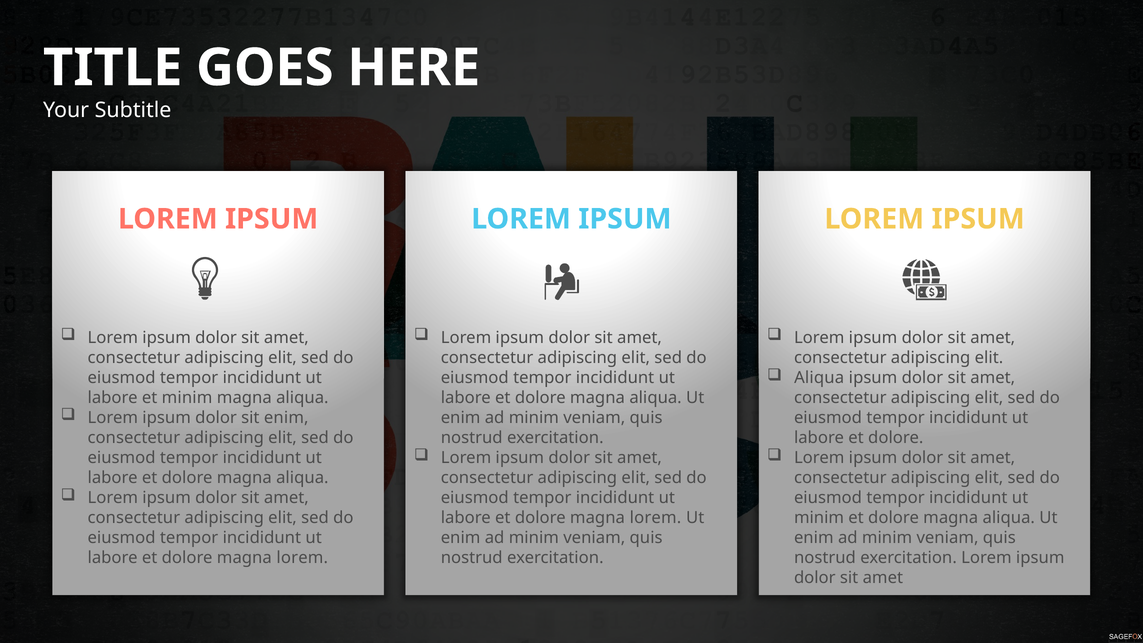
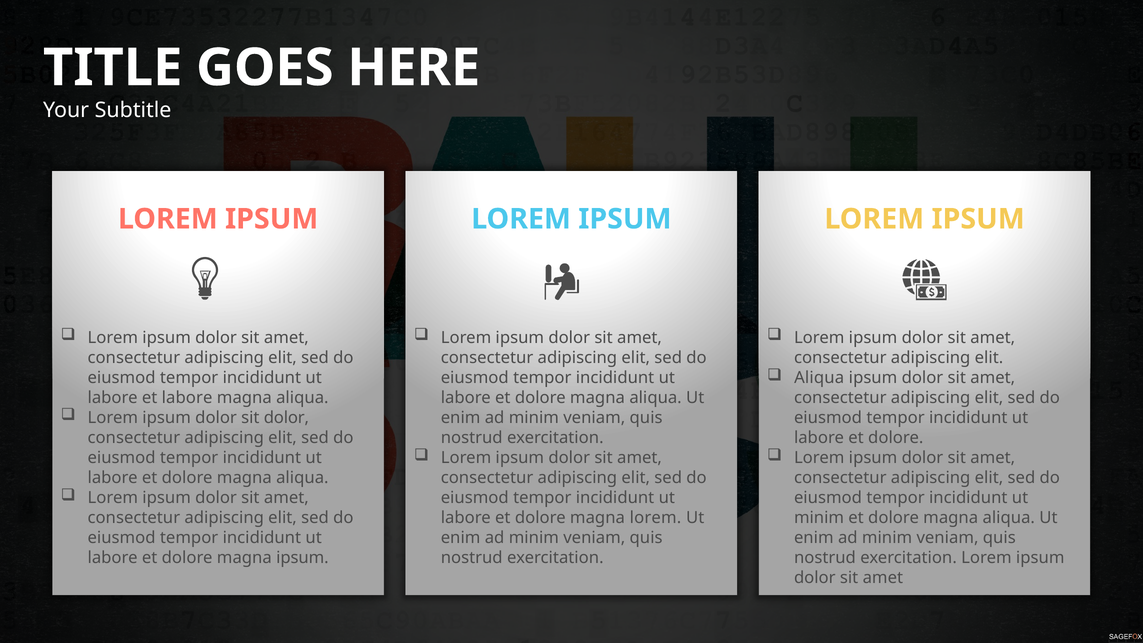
et minim: minim -> labore (187, 398)
sit enim: enim -> dolor (286, 418)
lorem: lorem -> ipsum (302, 558)
